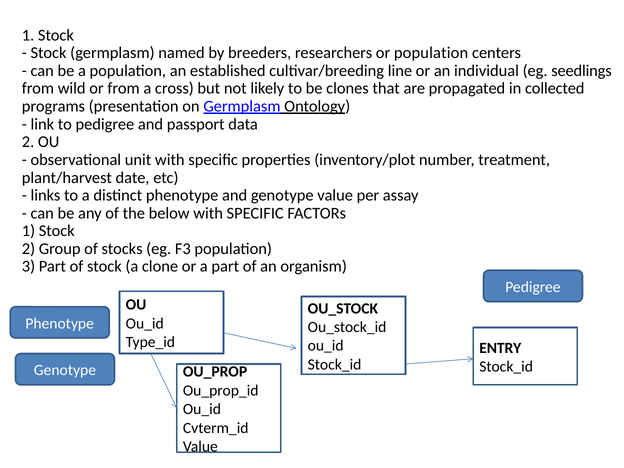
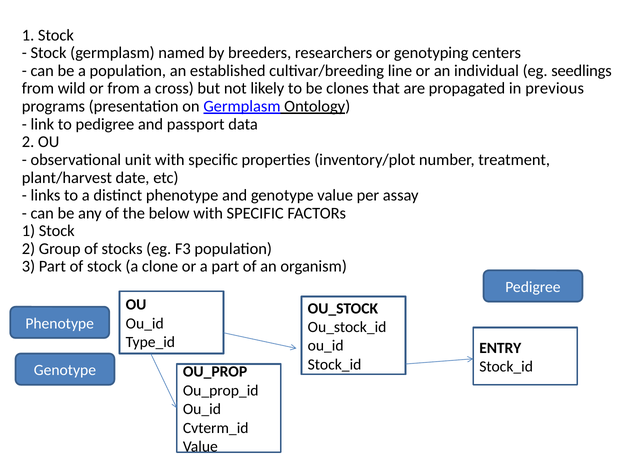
or population: population -> genotyping (431, 53)
collected: collected -> previous (555, 88)
